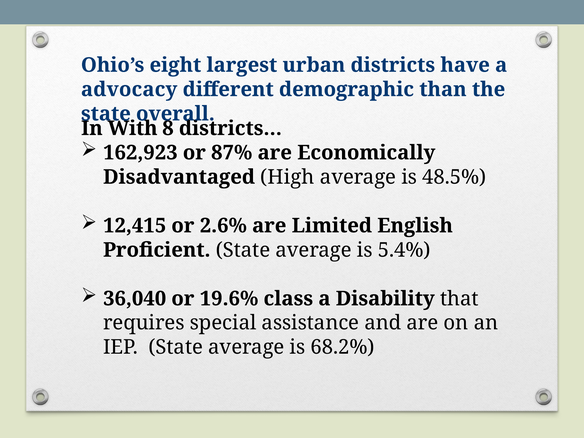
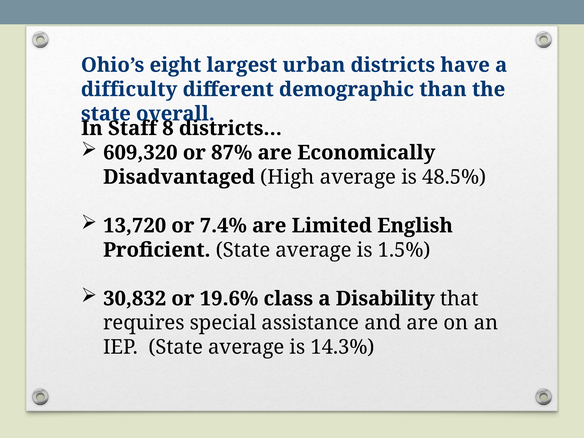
advocacy: advocacy -> difficulty (129, 89)
With: With -> Staff (132, 128)
162,923: 162,923 -> 609,320 (140, 153)
12,415: 12,415 -> 13,720 (135, 226)
2.6%: 2.6% -> 7.4% (223, 226)
5.4%: 5.4% -> 1.5% (404, 250)
36,040: 36,040 -> 30,832 (135, 299)
68.2%: 68.2% -> 14.3% (343, 347)
